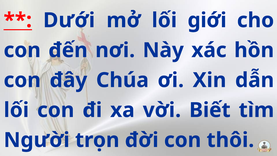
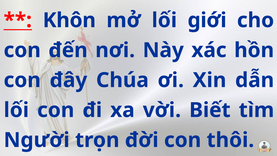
Dưới: Dưới -> Khôn (69, 20)
